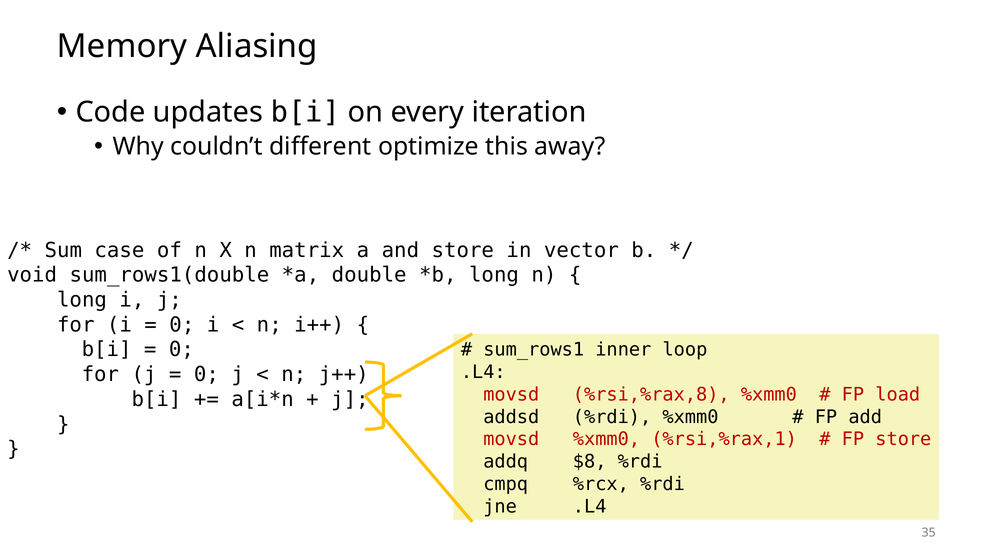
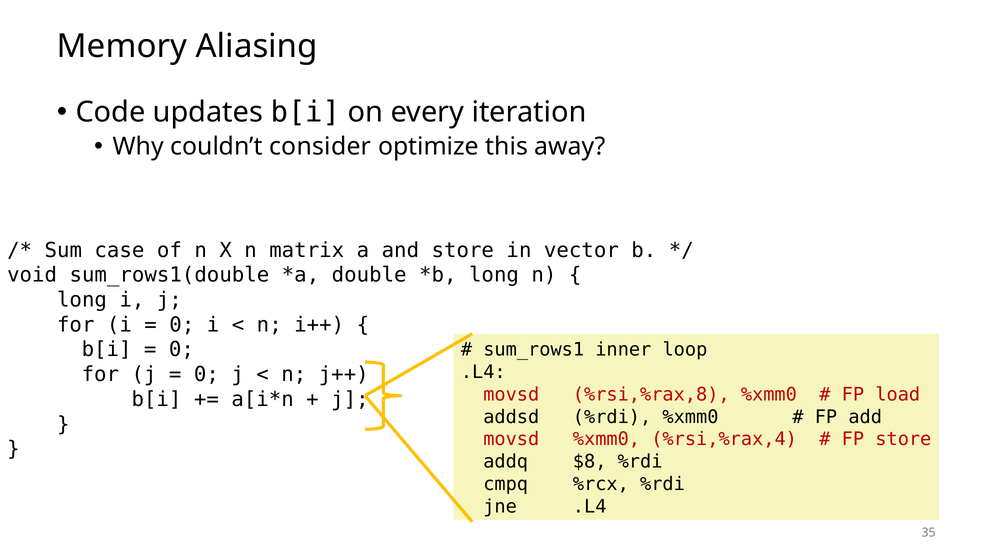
different: different -> consider (320, 146)
%rsi,%rax,1: %rsi,%rax,1 -> %rsi,%rax,4 (724, 439)
